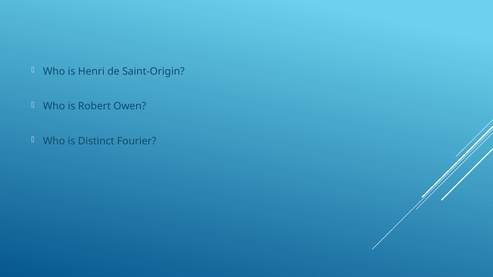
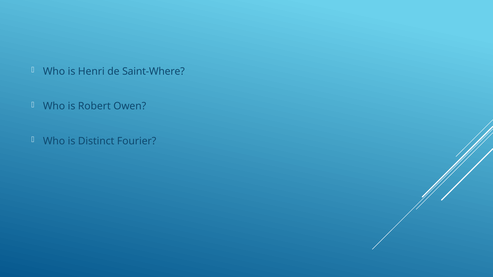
Saint-Origin: Saint-Origin -> Saint-Where (153, 71)
